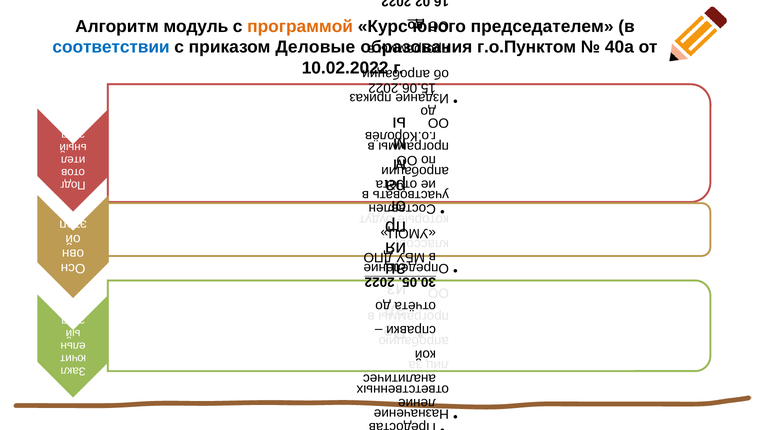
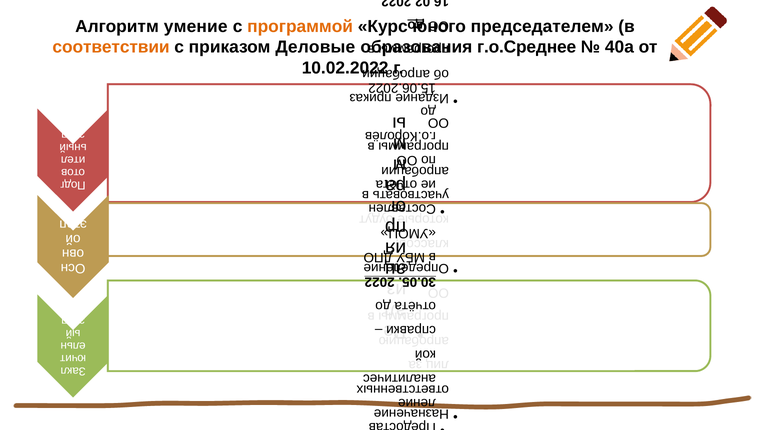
модуль: модуль -> умение (196, 26)
соответствии colour: blue -> orange (111, 47)
г.о.Пунктом: г.о.Пунктом -> г.о.Среднее (527, 47)
